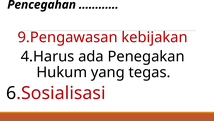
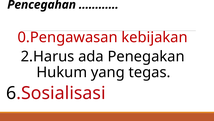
9.Pengawasan: 9.Pengawasan -> 0.Pengawasan (68, 37)
4.Harus: 4.Harus -> 2.Harus (48, 56)
